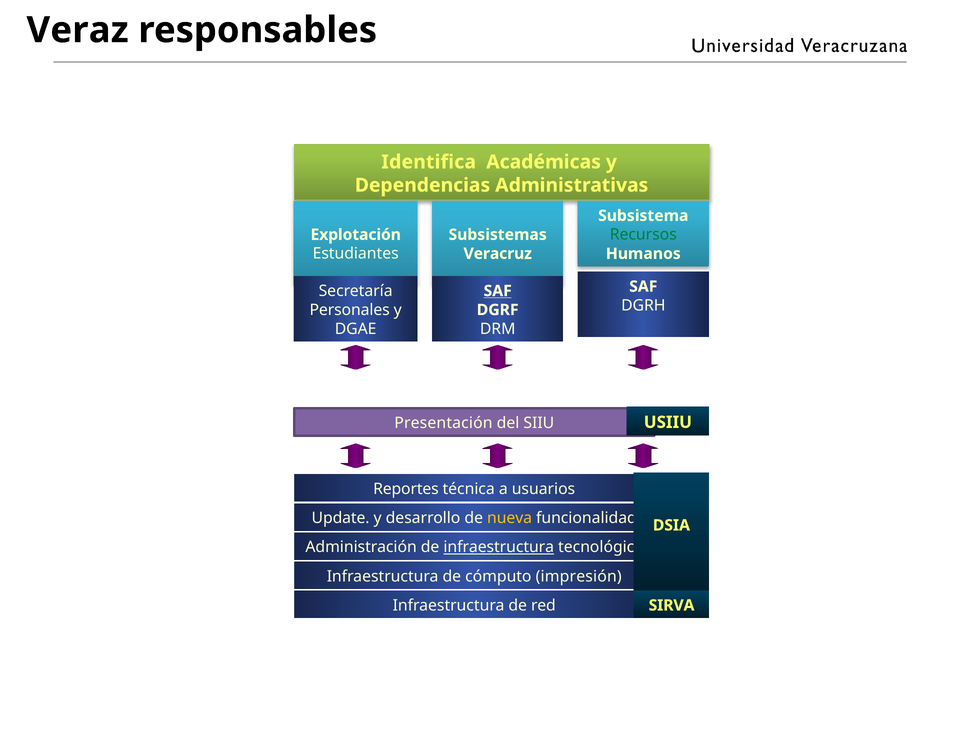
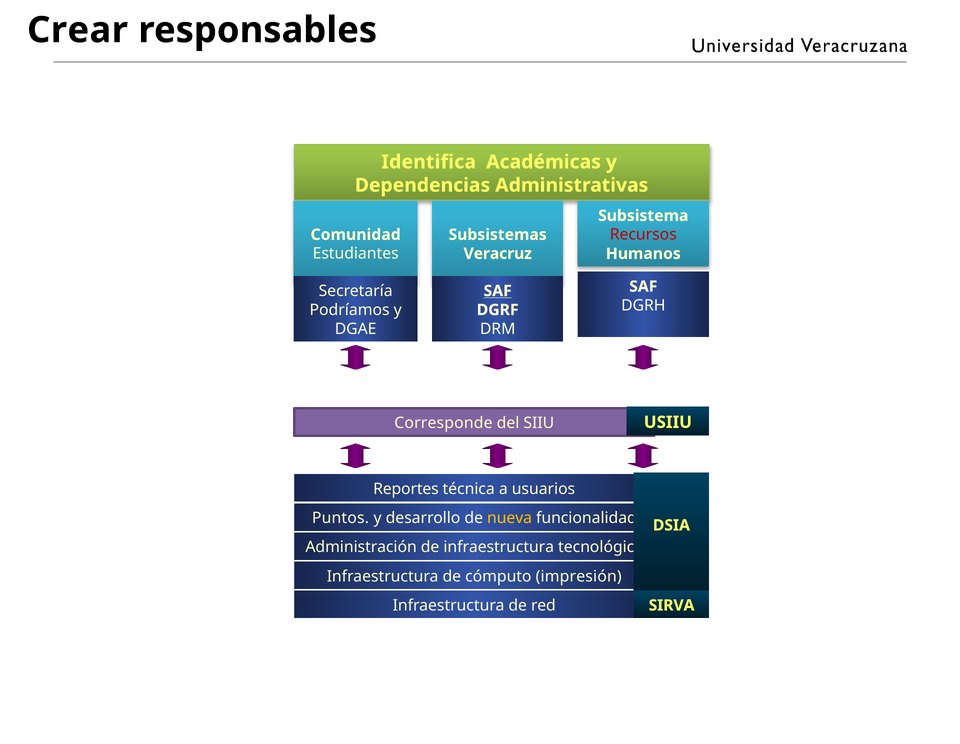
Veraz: Veraz -> Crear (78, 30)
Recursos colour: green -> red (643, 234)
Explotación: Explotación -> Comunidad (356, 234)
Personales: Personales -> Podríamos (350, 310)
Presentación: Presentación -> Corresponde (443, 423)
Update: Update -> Puntos (340, 518)
infraestructura underline: present -> none (499, 547)
